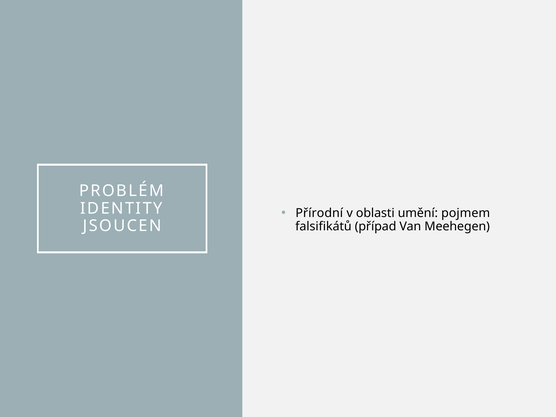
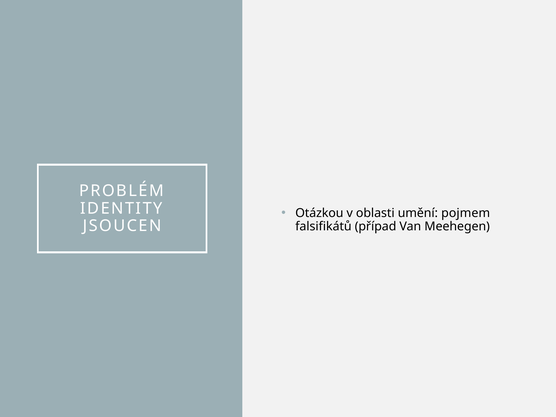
Přírodní: Přírodní -> Otázkou (319, 213)
